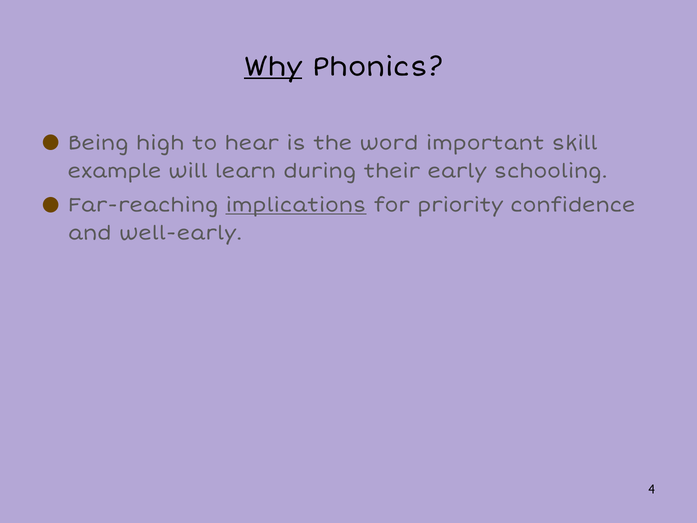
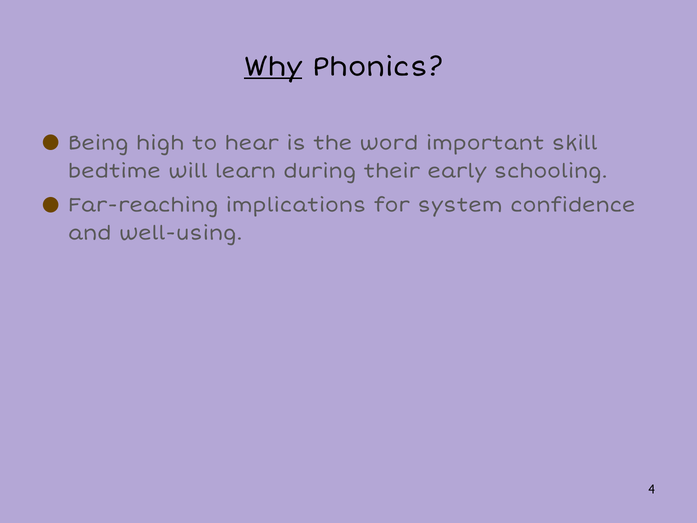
example: example -> bedtime (114, 171)
implications underline: present -> none (296, 205)
priority: priority -> system (460, 205)
well-early: well-early -> well-using (181, 233)
